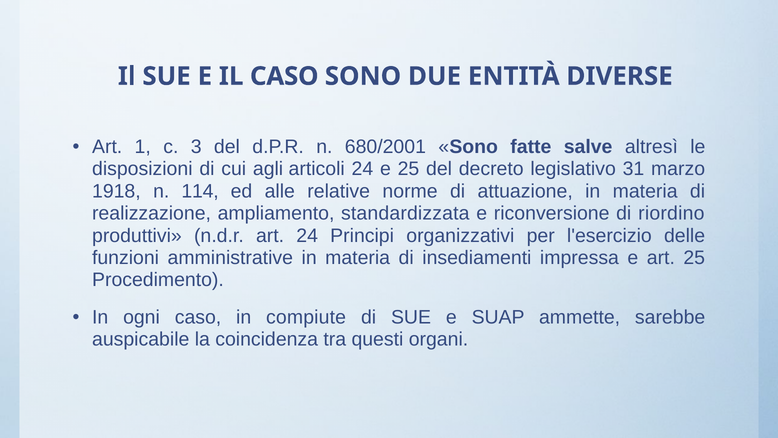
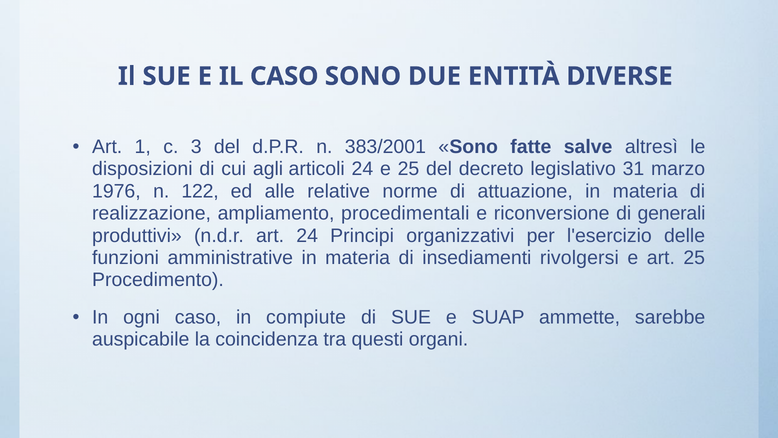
680/2001: 680/2001 -> 383/2001 (385, 147)
1918: 1918 -> 1976 (116, 191)
114: 114 -> 122 (200, 191)
standardizzata: standardizzata -> procedimentali (405, 213)
riordino: riordino -> generali (672, 213)
impressa: impressa -> rivolgersi (579, 258)
